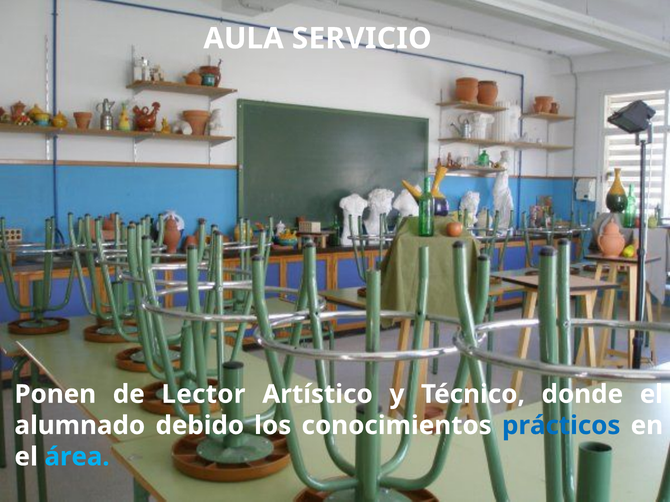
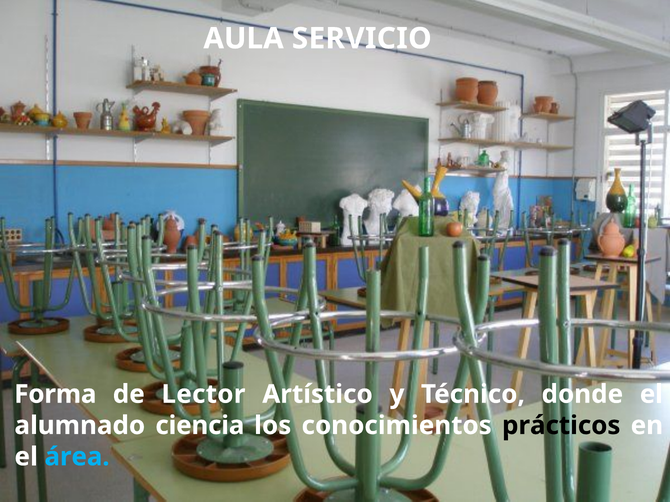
Ponen: Ponen -> Forma (55, 395)
debido: debido -> ciencia (200, 426)
prácticos colour: blue -> black (561, 426)
